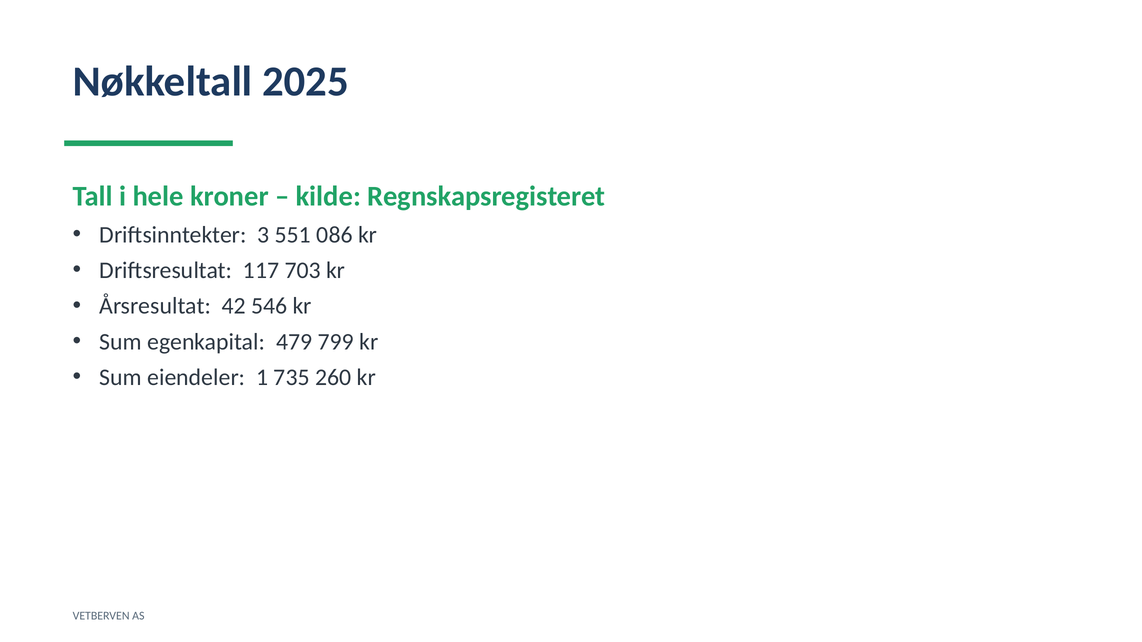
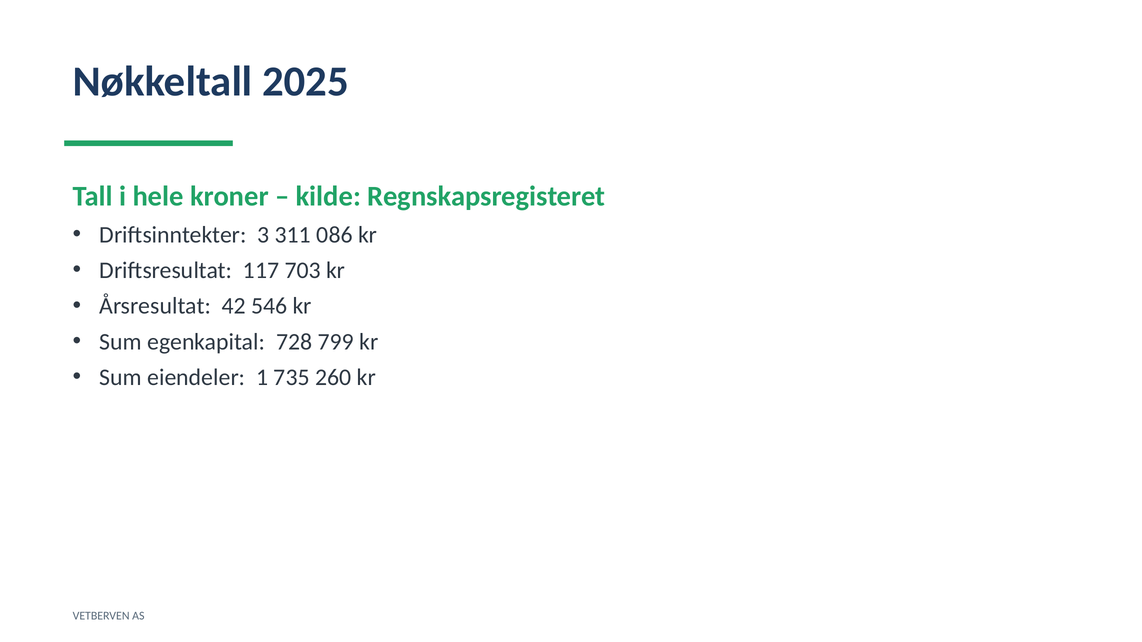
551: 551 -> 311 (293, 235)
479: 479 -> 728 (294, 342)
